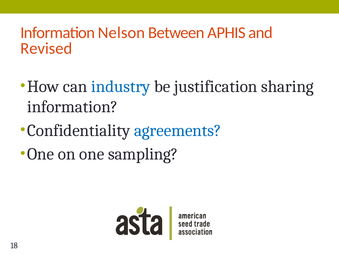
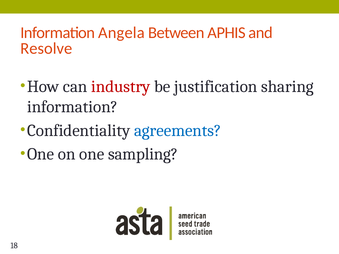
Nelson: Nelson -> Angela (122, 33)
Revised: Revised -> Resolve (46, 49)
industry colour: blue -> red (121, 86)
